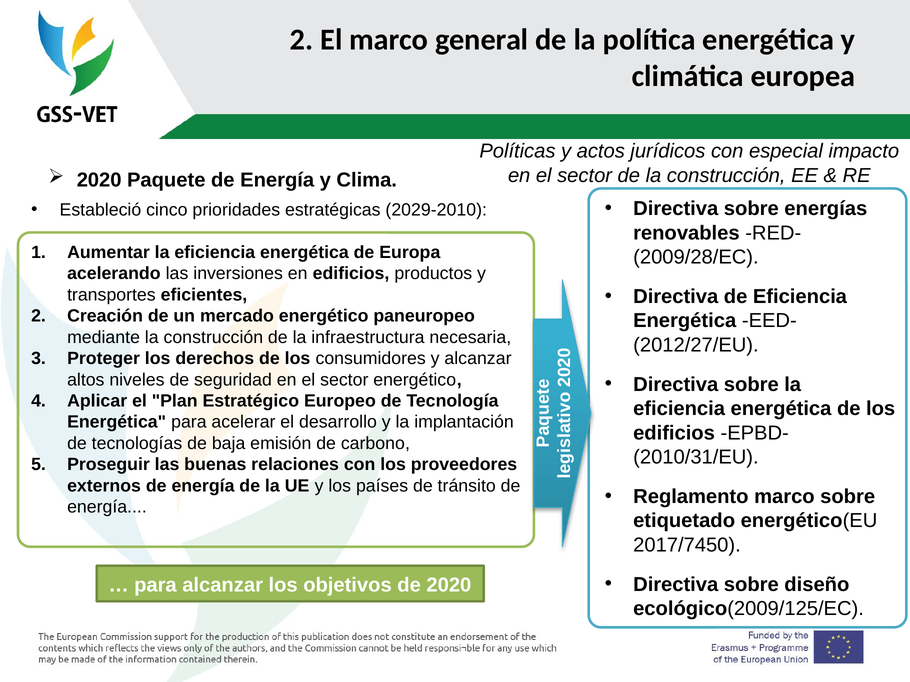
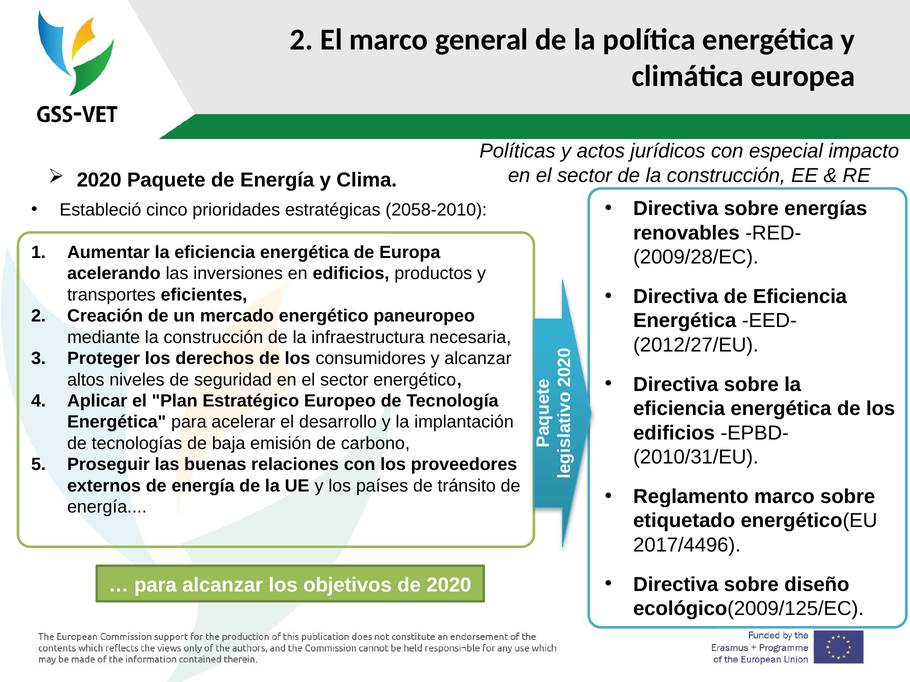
2029-2010: 2029-2010 -> 2058-2010 (436, 210)
2017/7450: 2017/7450 -> 2017/4496 (687, 545)
